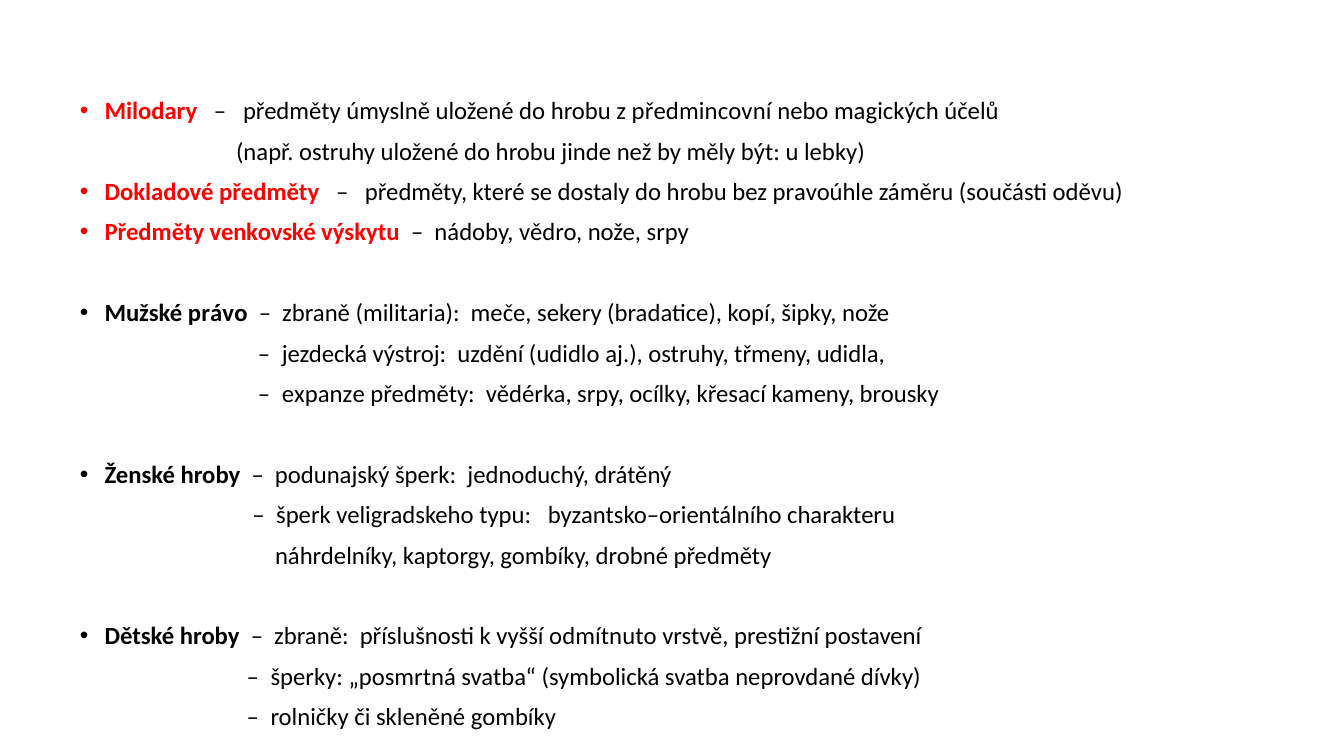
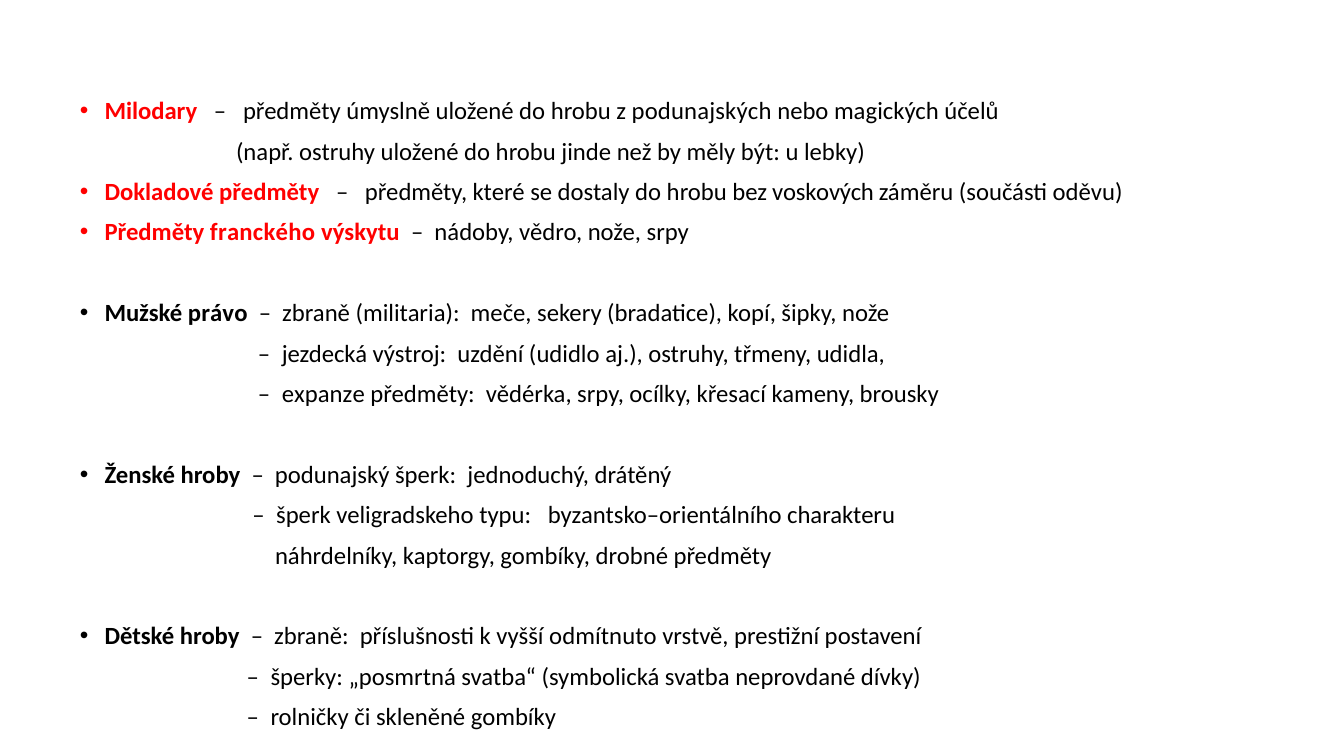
předmincovní: předmincovní -> podunajských (702, 112)
pravoúhle: pravoúhle -> voskových (823, 192)
venkovské: venkovské -> franckého (263, 233)
